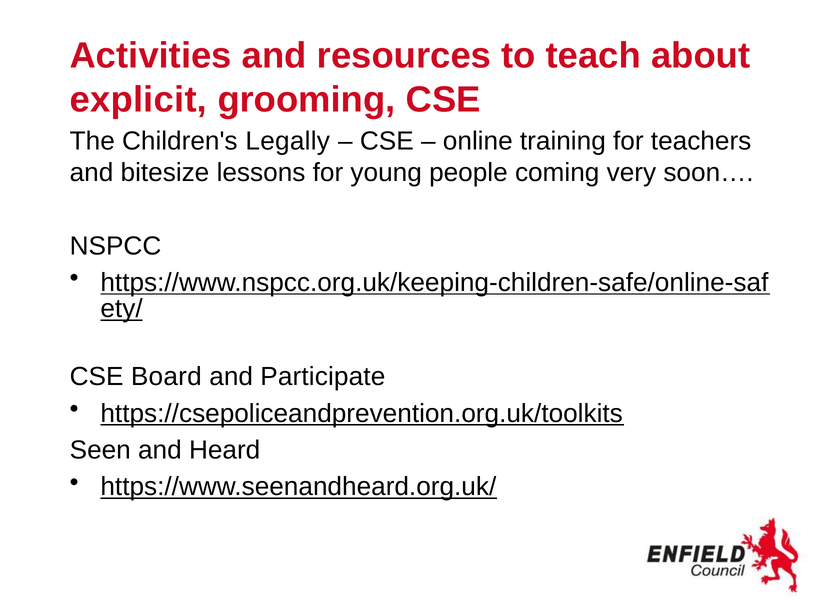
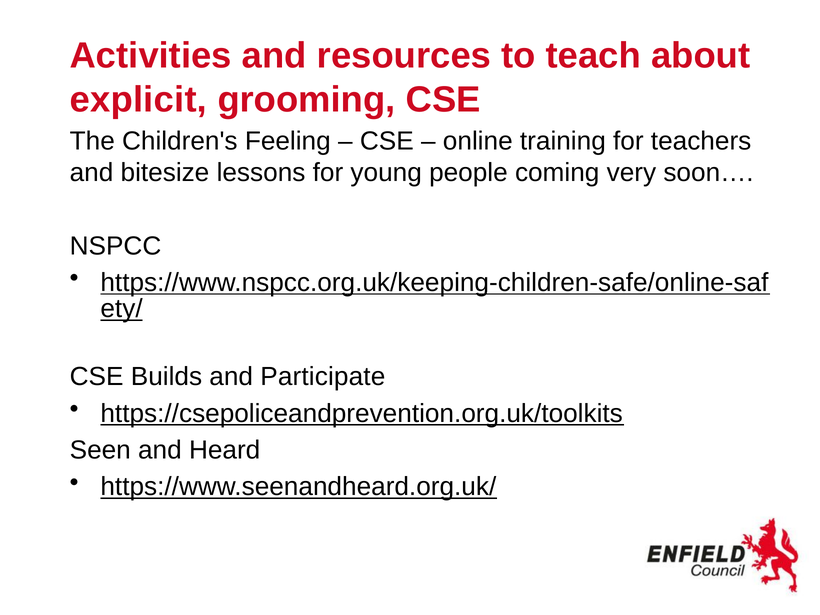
Legally: Legally -> Feeling (288, 141)
Board: Board -> Builds (166, 377)
